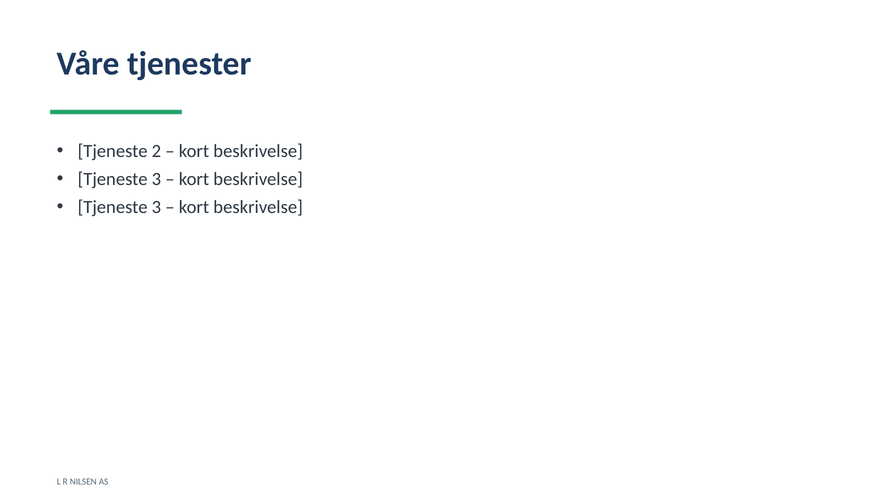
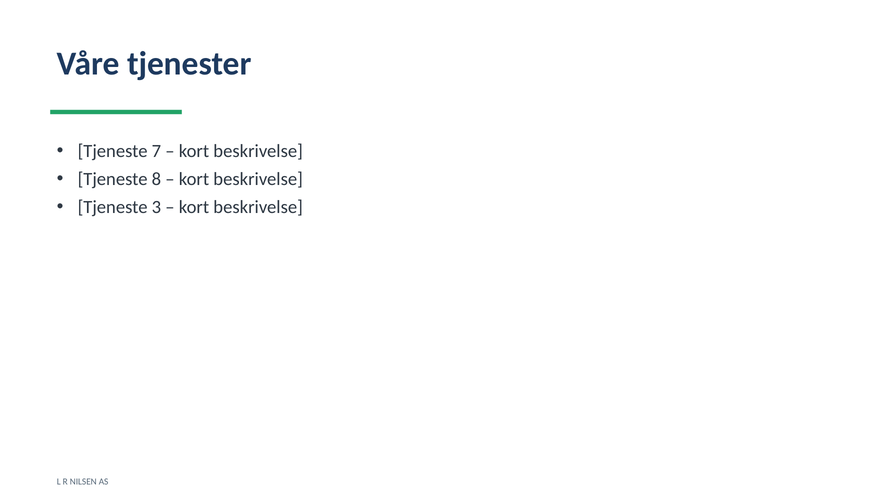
2: 2 -> 7 (156, 151)
3: 3 -> 8 (156, 179)
